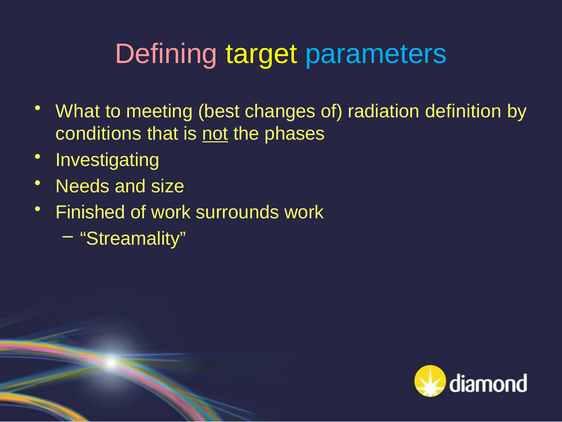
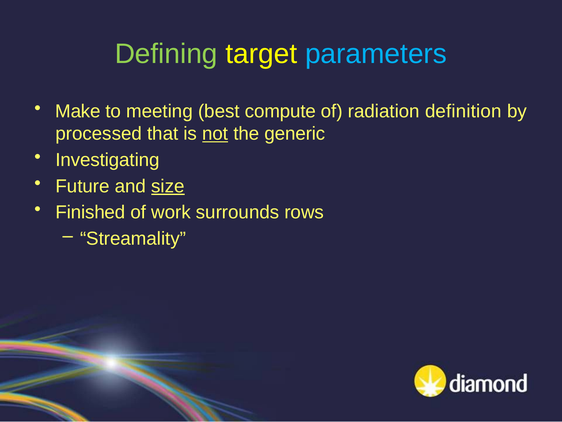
Defining colour: pink -> light green (166, 54)
What: What -> Make (78, 111)
changes: changes -> compute (280, 111)
conditions: conditions -> processed (99, 134)
phases: phases -> generic (295, 134)
Needs: Needs -> Future (83, 186)
size underline: none -> present (168, 186)
surrounds work: work -> rows (304, 212)
